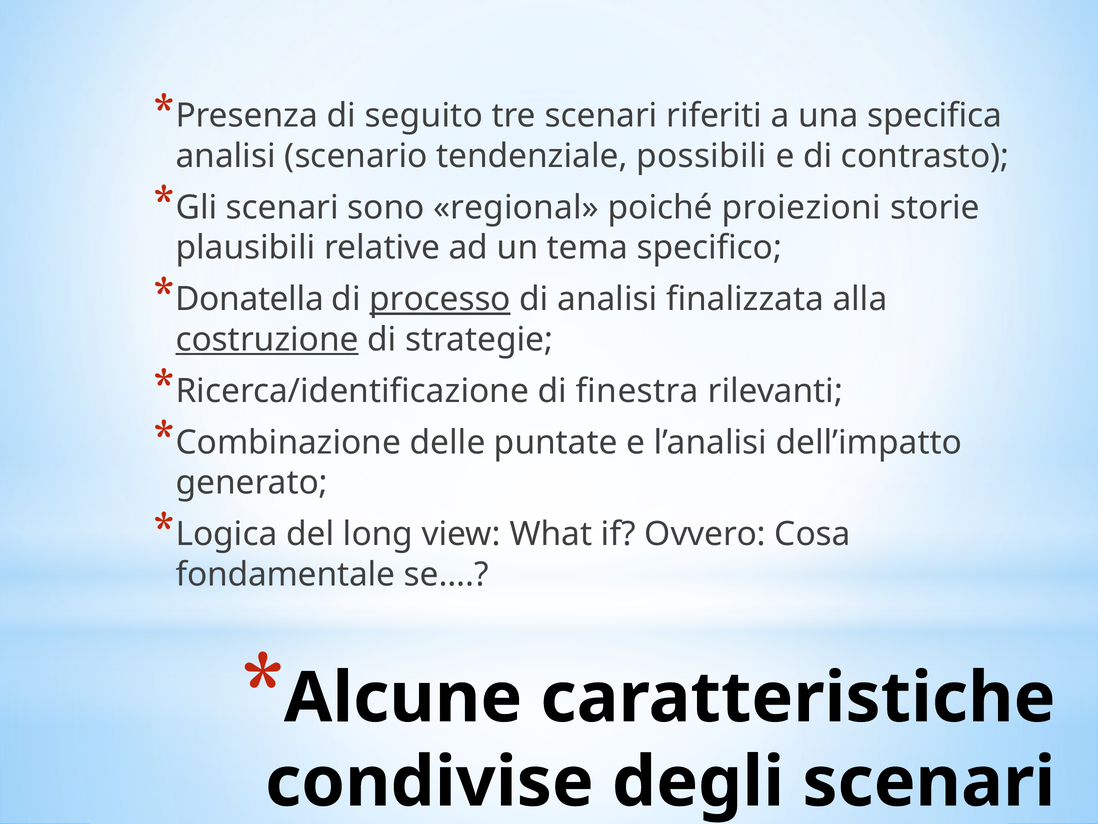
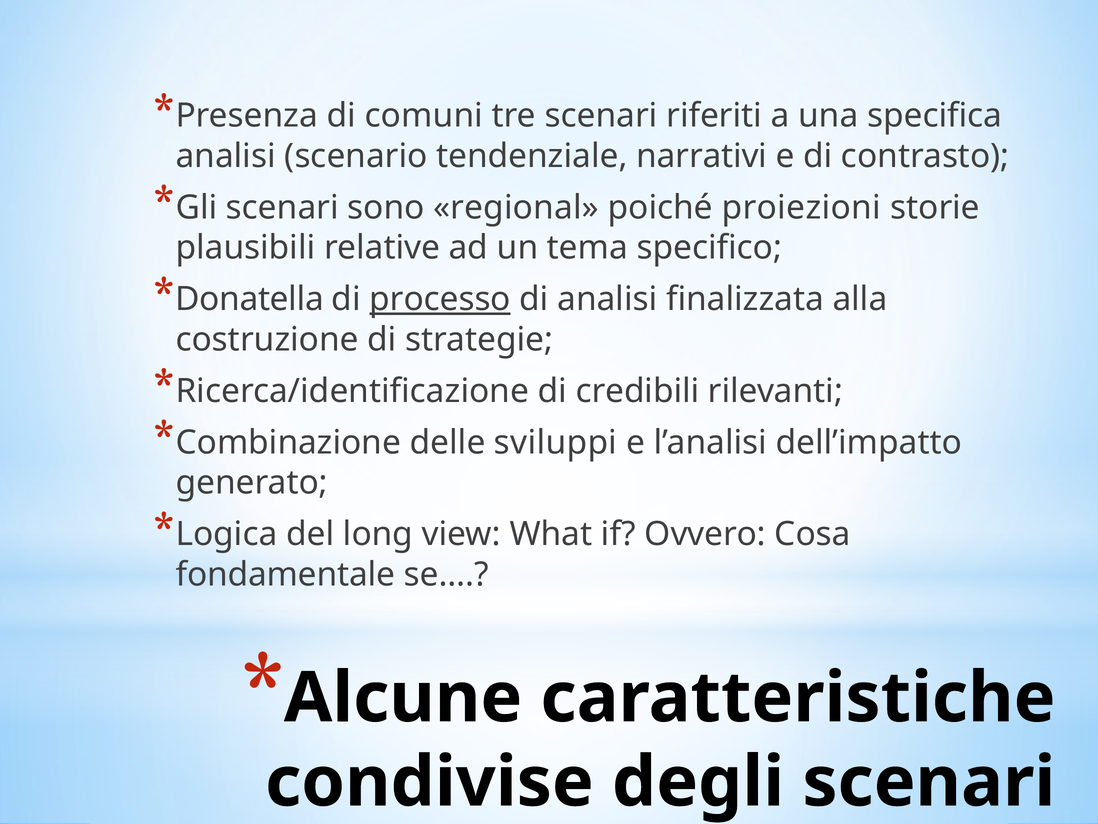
seguito: seguito -> comuni (424, 116)
possibili: possibili -> narrativi (702, 156)
costruzione underline: present -> none (267, 339)
finestra: finestra -> credibili (637, 391)
puntate: puntate -> sviluppi (556, 442)
